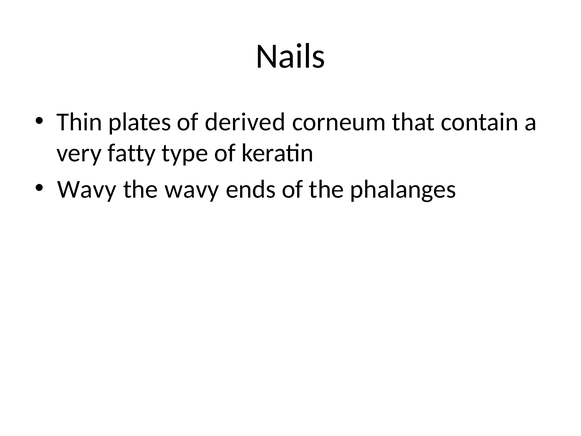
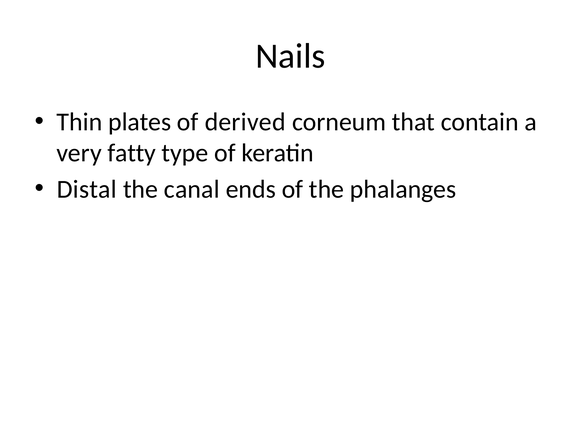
Wavy: Wavy -> Distal (87, 189)
the wavy: wavy -> canal (192, 189)
